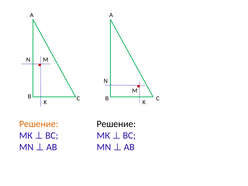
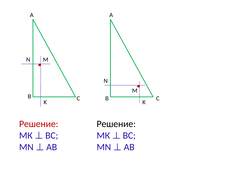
Решение colour: orange -> red (39, 124)
